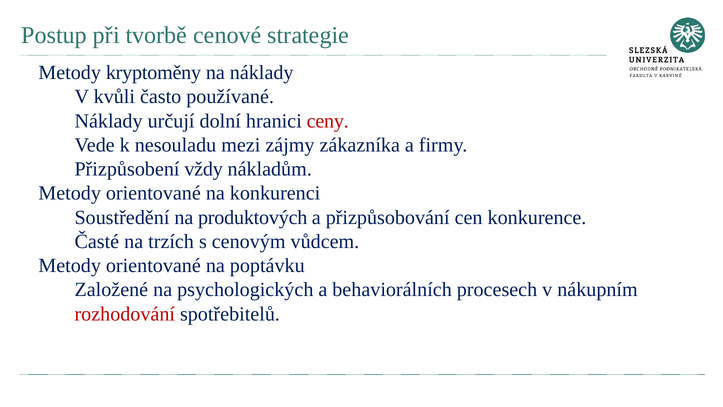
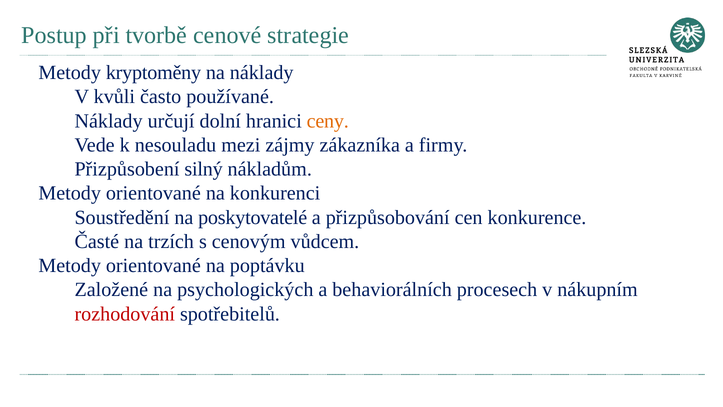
ceny colour: red -> orange (328, 121)
vždy: vždy -> silný (204, 169)
produktových: produktových -> poskytovatelé (253, 217)
